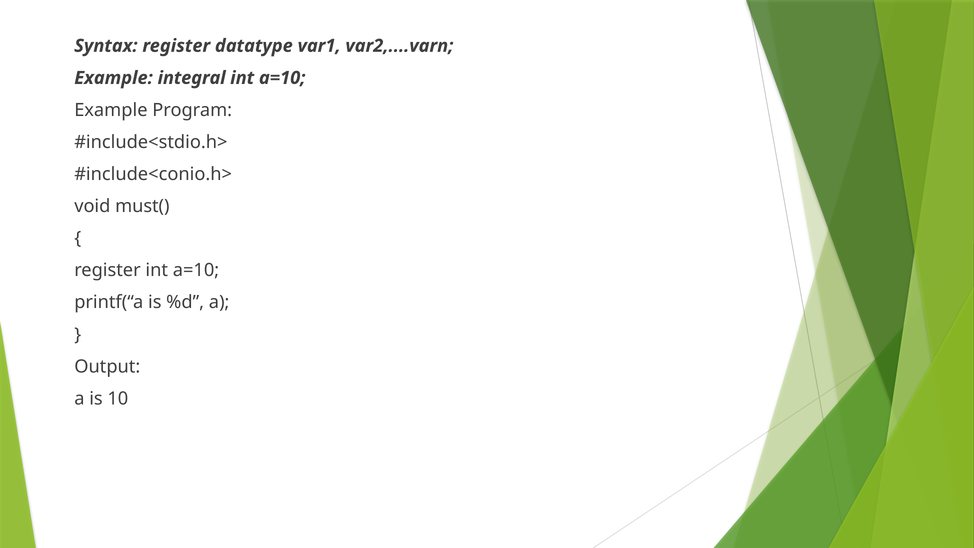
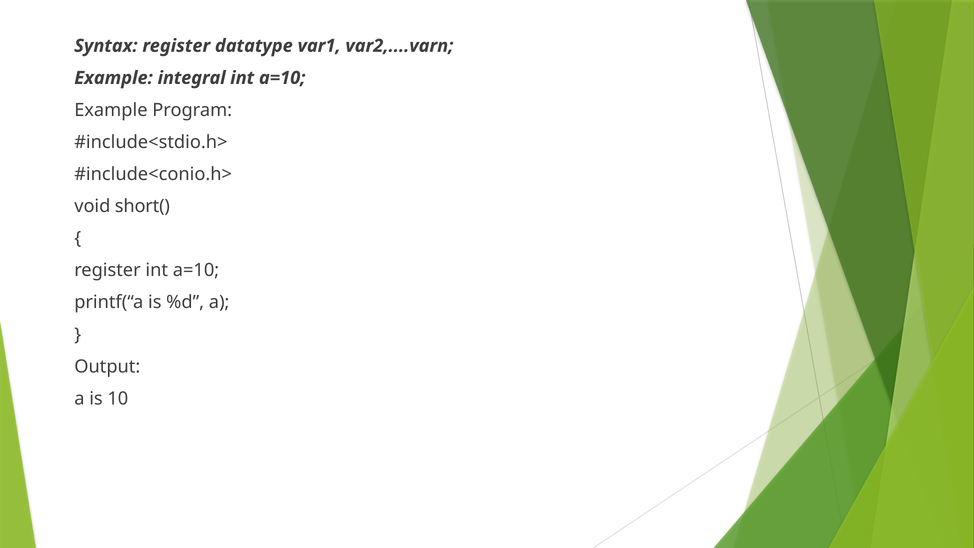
must(: must( -> short( (142, 206)
